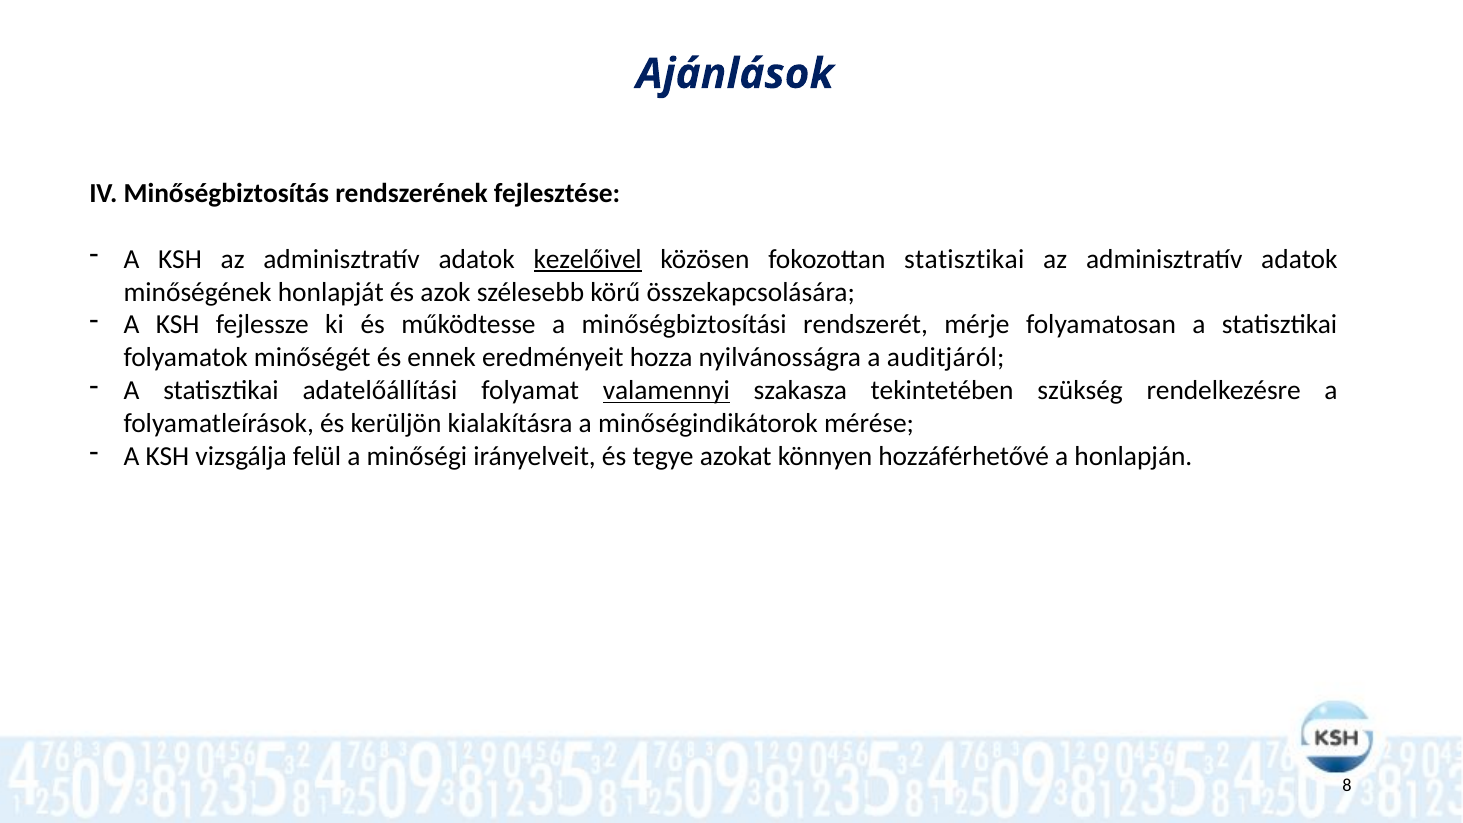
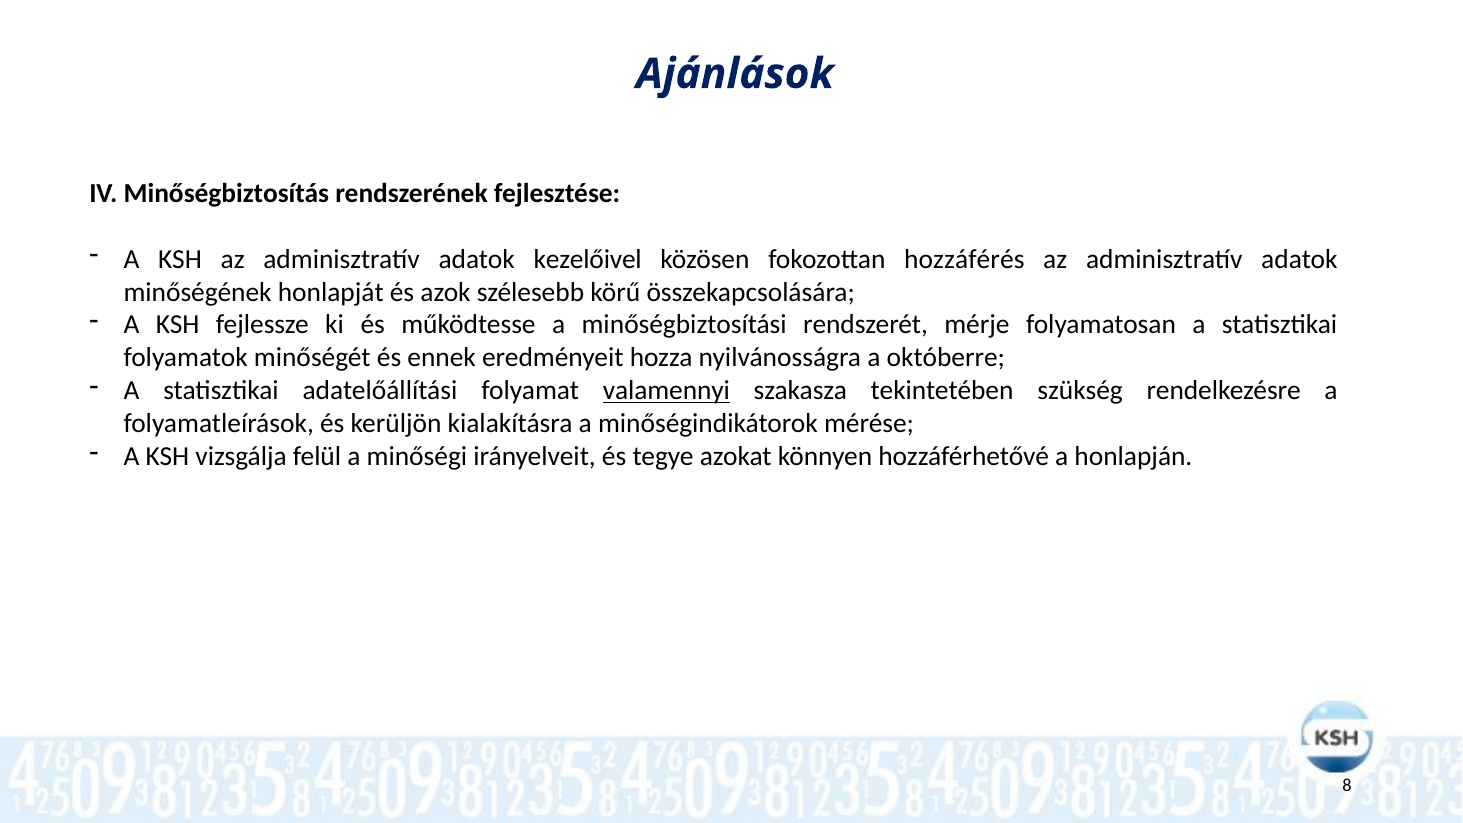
kezelőivel underline: present -> none (588, 259)
fokozottan statisztikai: statisztikai -> hozzáférés (964, 259)
auditjáról: auditjáról -> októberre (946, 358)
